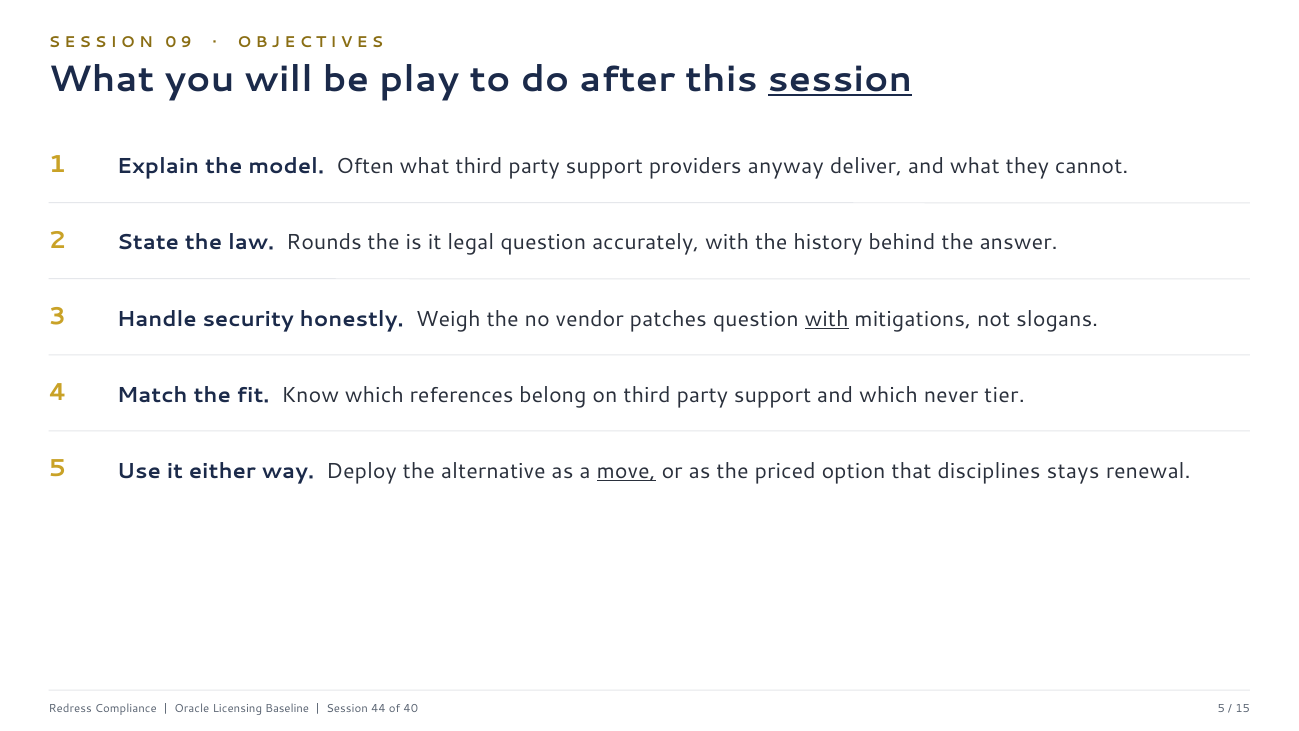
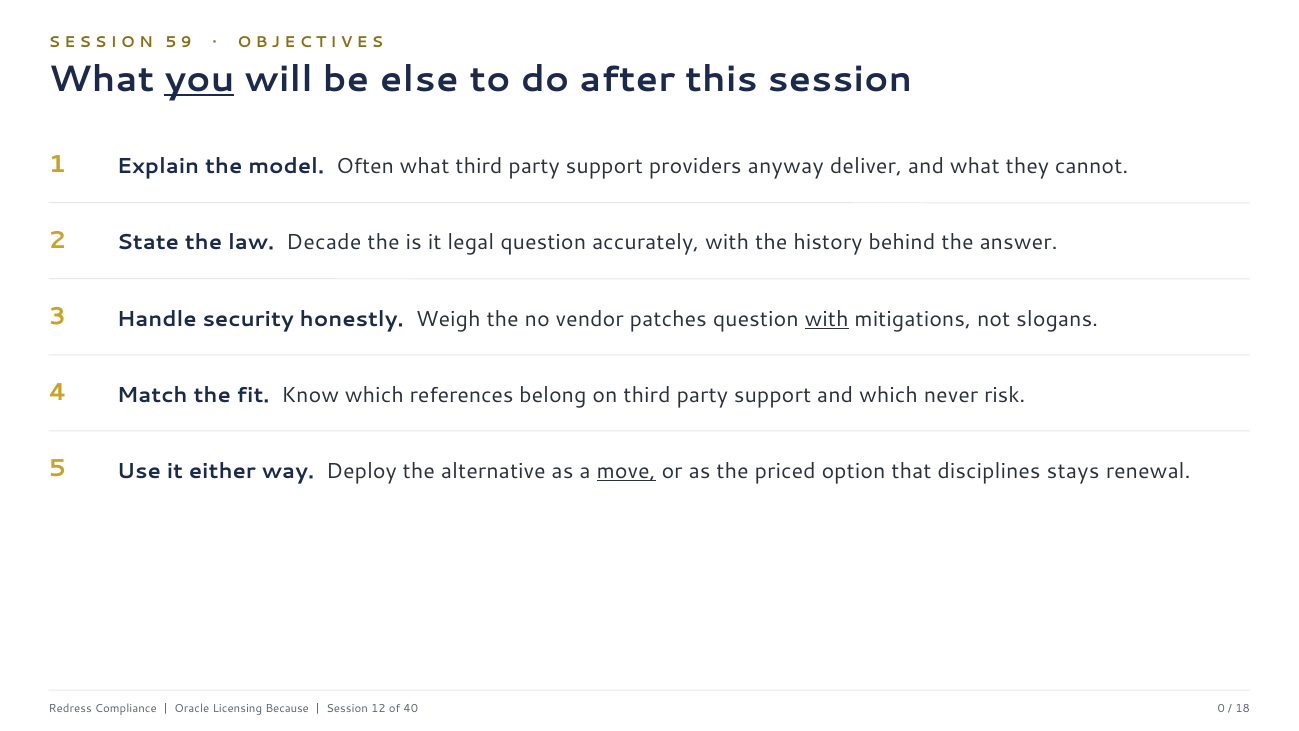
0: 0 -> 5 (171, 42)
you underline: none -> present (199, 79)
play: play -> else (419, 79)
session underline: present -> none (840, 79)
Rounds: Rounds -> Decade (324, 243)
tier: tier -> risk (1005, 395)
Baseline: Baseline -> Because (287, 708)
44: 44 -> 12 (378, 708)
40 5: 5 -> 0 (1221, 708)
15: 15 -> 18 (1243, 708)
